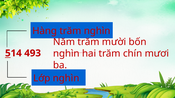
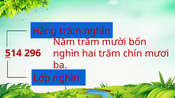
493: 493 -> 296 (33, 53)
